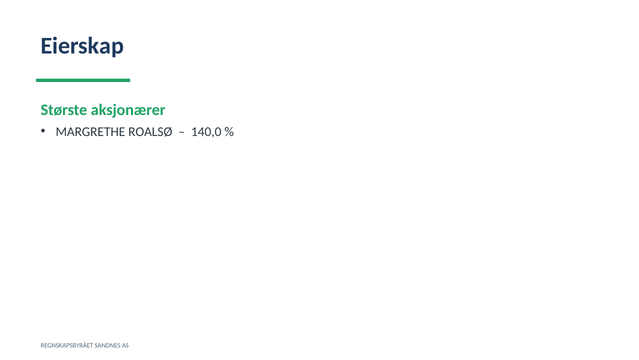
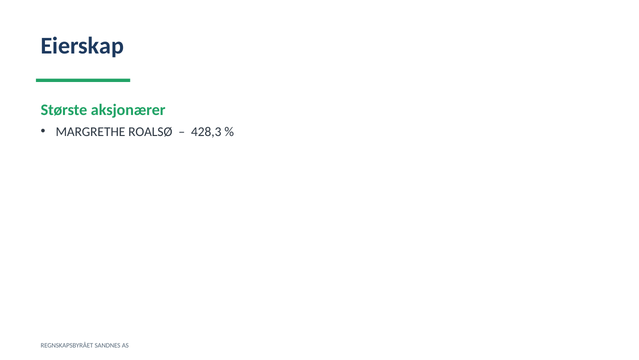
140,0: 140,0 -> 428,3 (206, 131)
